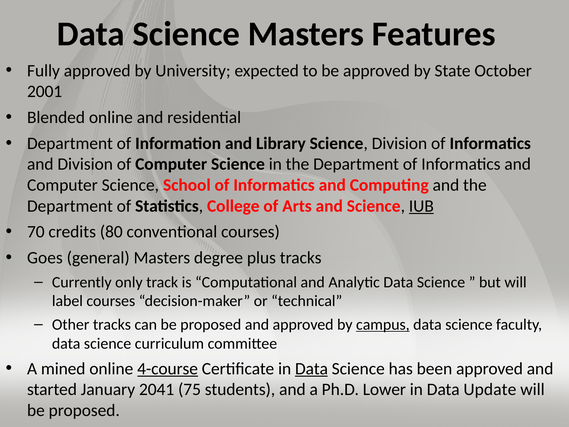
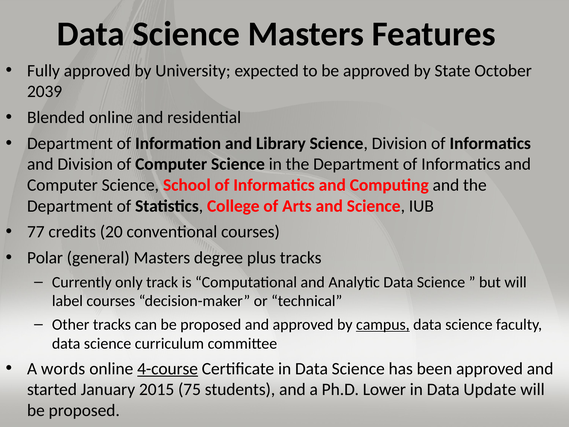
2001: 2001 -> 2039 (45, 91)
IUB underline: present -> none (421, 206)
70: 70 -> 77 (36, 232)
80: 80 -> 20 (111, 232)
Goes: Goes -> Polar (45, 258)
mined: mined -> words (63, 368)
Data underline: present -> none (311, 368)
2041: 2041 -> 2015 (157, 389)
